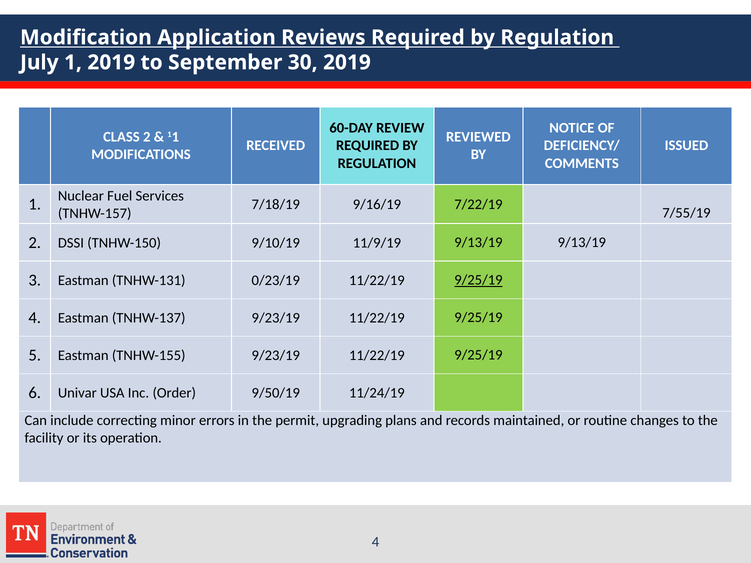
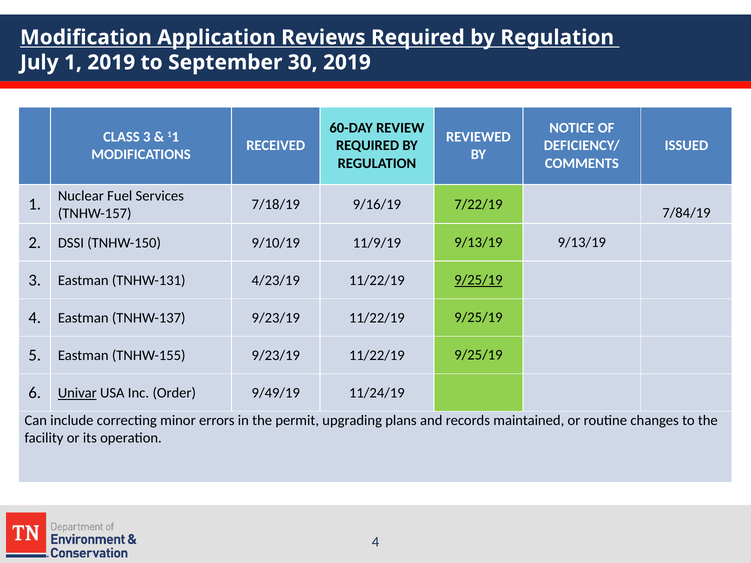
CLASS 2: 2 -> 3 (147, 137)
7/55/19: 7/55/19 -> 7/84/19 (686, 213)
0/23/19: 0/23/19 -> 4/23/19 (276, 281)
Univar underline: none -> present (77, 393)
9/50/19: 9/50/19 -> 9/49/19 (276, 393)
